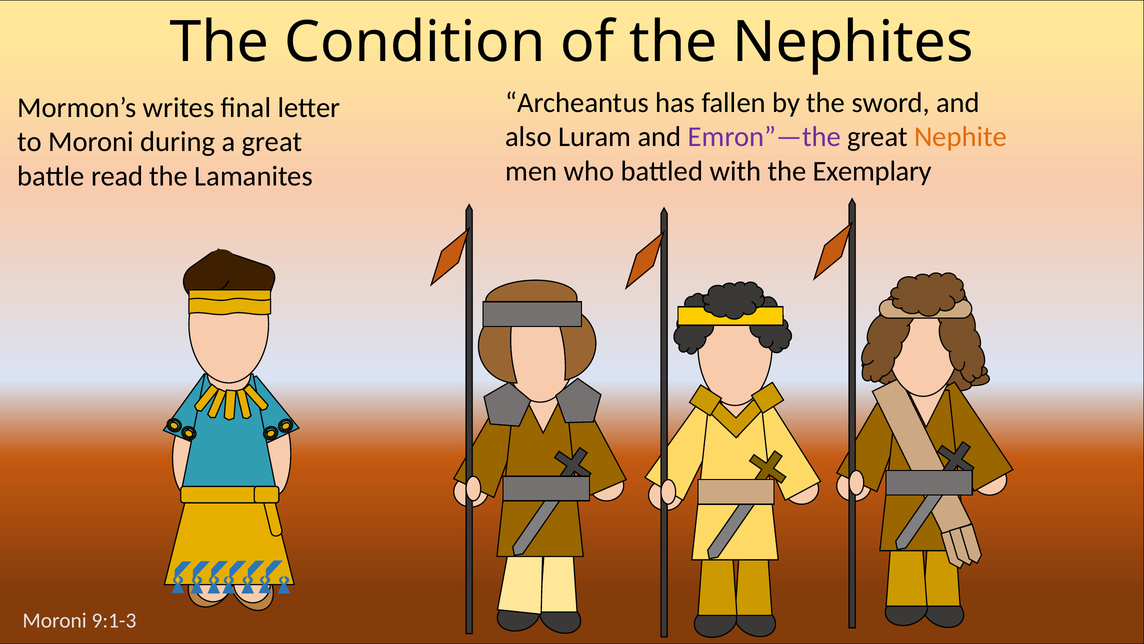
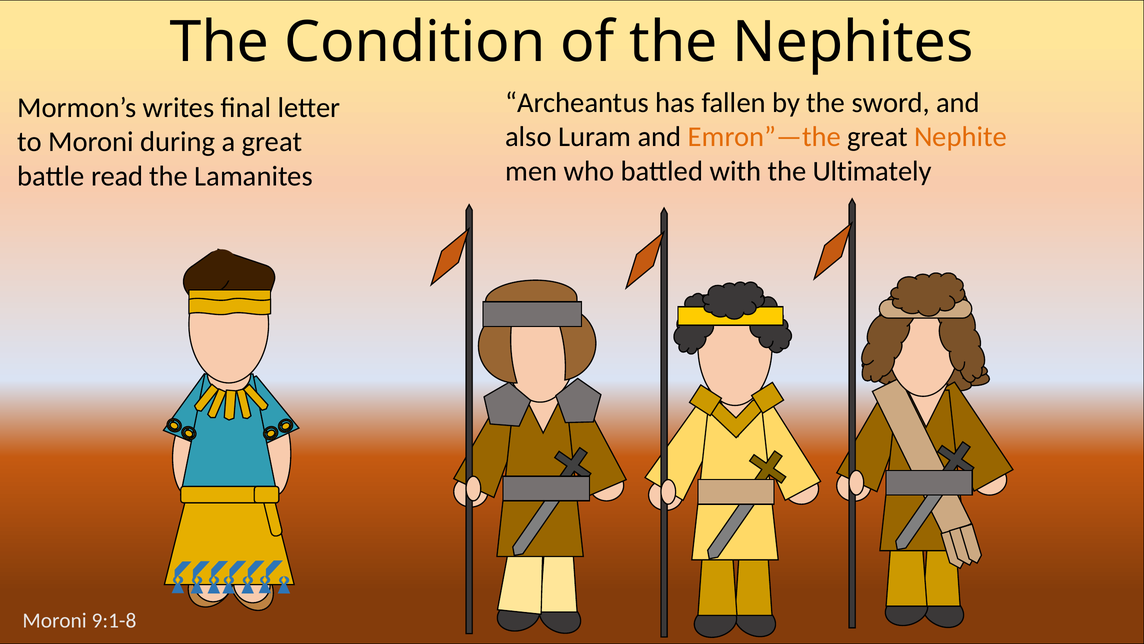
Emron”—the colour: purple -> orange (764, 137)
Exemplary: Exemplary -> Ultimately (872, 171)
9:1-3: 9:1-3 -> 9:1-8 (114, 620)
